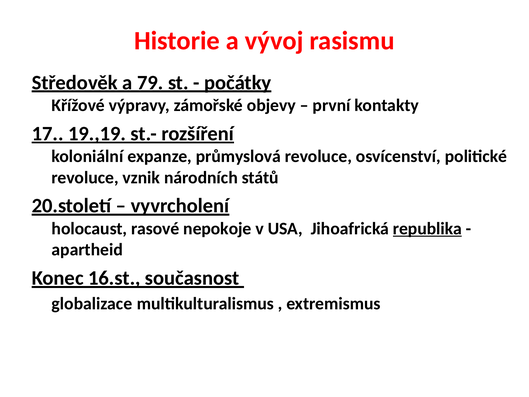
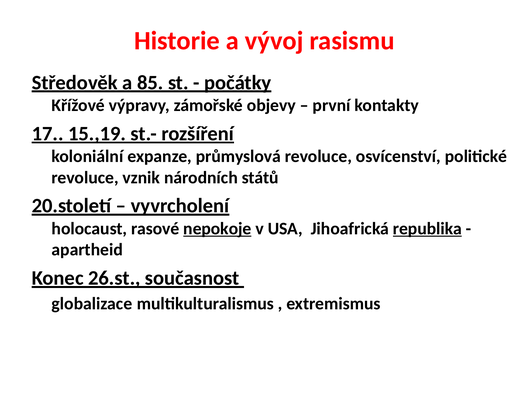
79: 79 -> 85 (150, 83)
19.,19: 19.,19 -> 15.,19 (97, 134)
nepokoje underline: none -> present (217, 228)
16.st: 16.st -> 26.st (114, 278)
